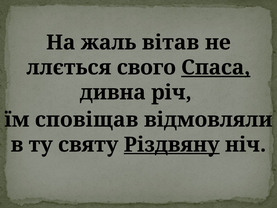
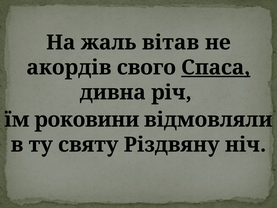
ллється: ллється -> акордів (69, 67)
сповіщав: сповіщав -> роковини (87, 120)
Різдвяну underline: present -> none (172, 145)
